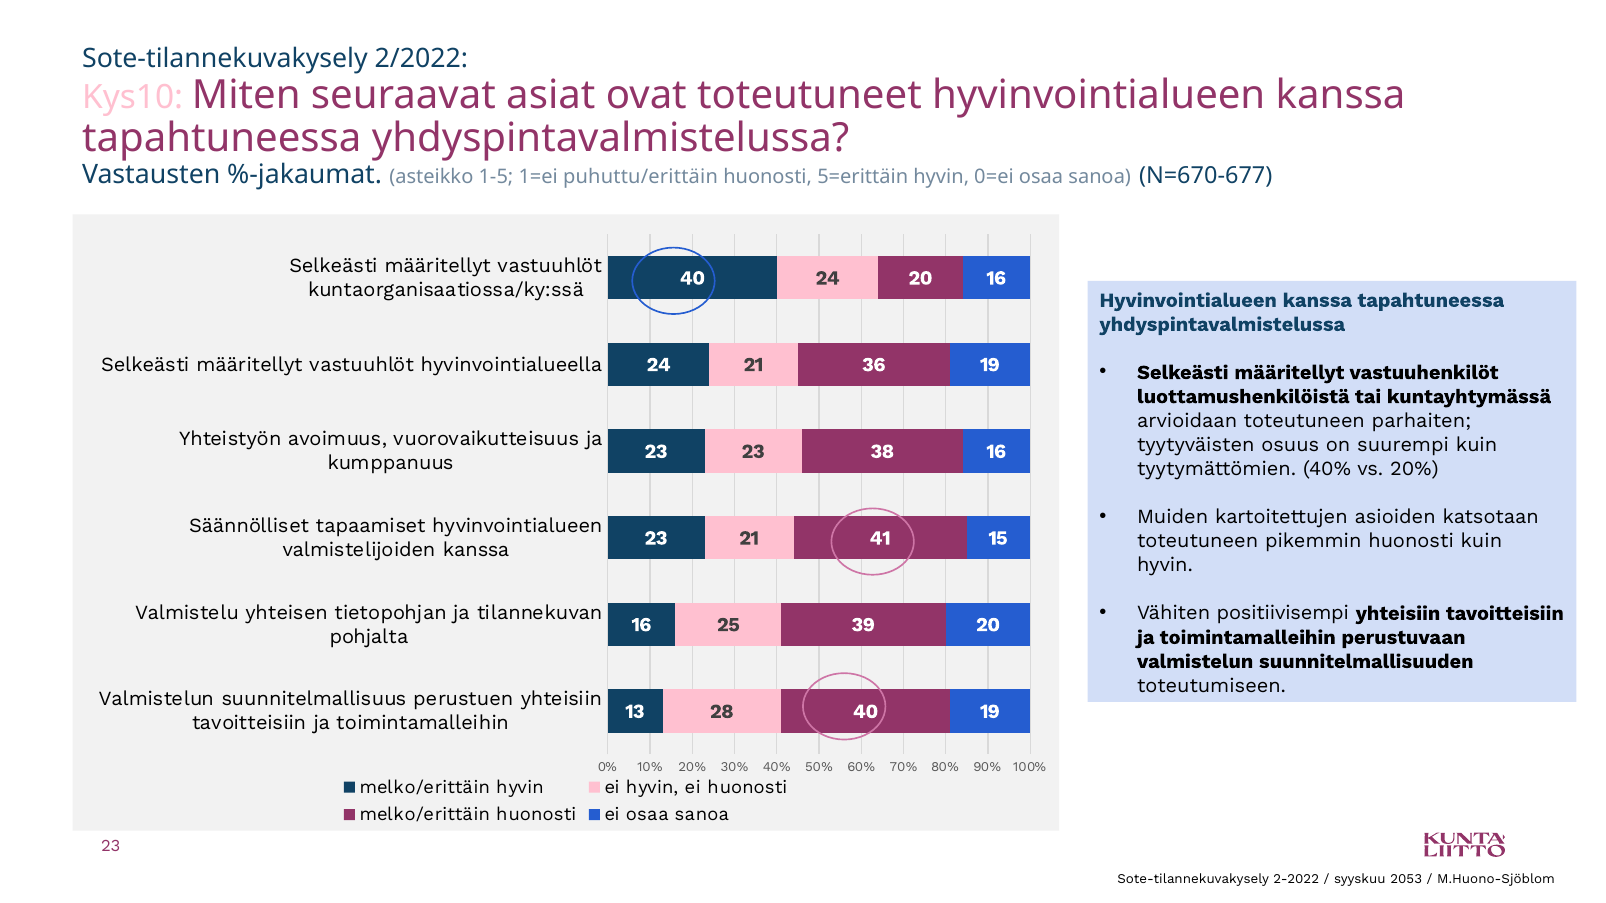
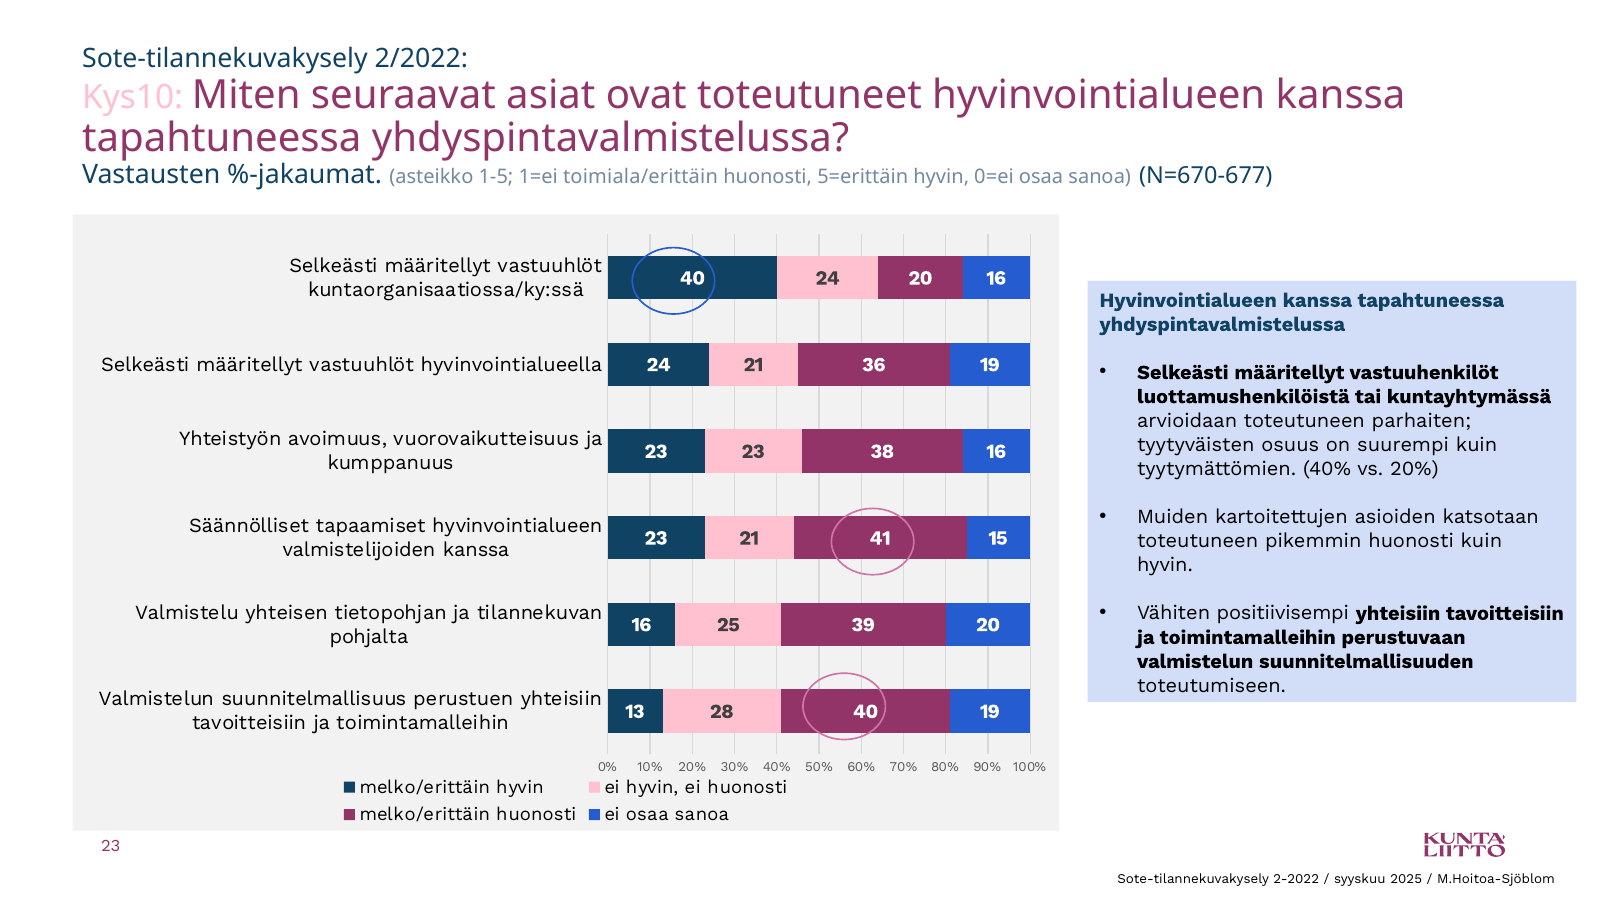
puhuttu/erittäin: puhuttu/erittäin -> toimiala/erittäin (640, 177)
2053: 2053 -> 2025 (1406, 879)
M.Huono-Sjöblom: M.Huono-Sjöblom -> M.Hoitoa-Sjöblom (1496, 879)
